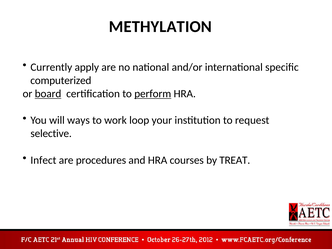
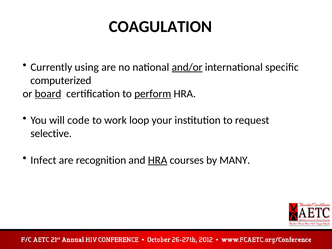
METHYLATION: METHYLATION -> COAGULATION (160, 27)
apply: apply -> using (87, 67)
and/or underline: none -> present (187, 67)
ways: ways -> code (78, 120)
procedures: procedures -> recognition (101, 160)
HRA underline: none -> present (158, 160)
TREAT: TREAT -> MANY (235, 160)
